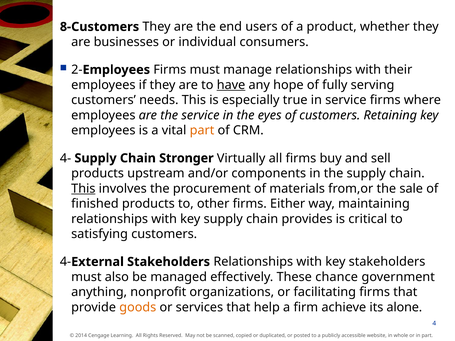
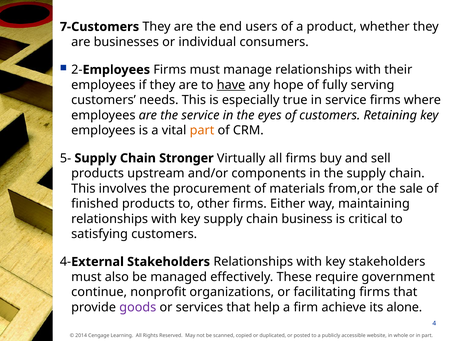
8-Customers: 8-Customers -> 7-Customers (100, 27)
4-: 4- -> 5- (66, 158)
This underline: present -> none (83, 189)
provides: provides -> business (307, 219)
chance: chance -> require (337, 277)
anything: anything -> continue (99, 292)
goods colour: orange -> purple (138, 308)
